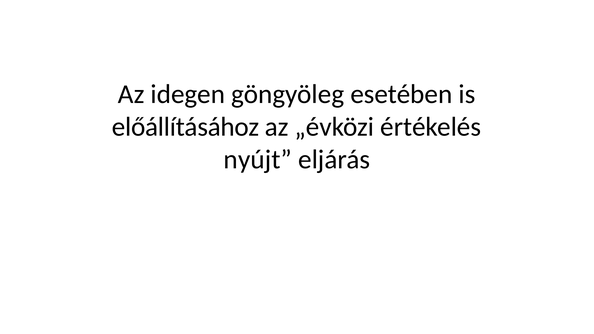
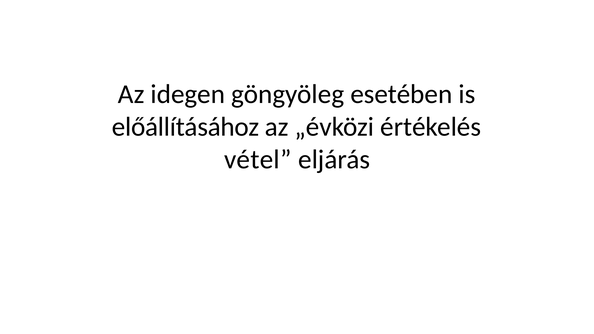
nyújt: nyújt -> vétel (258, 160)
